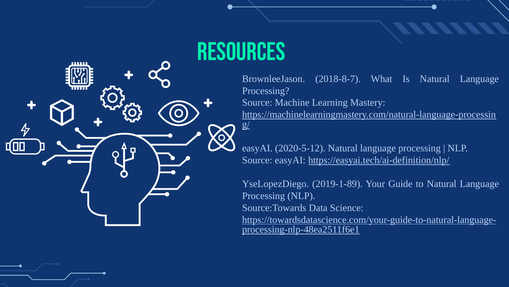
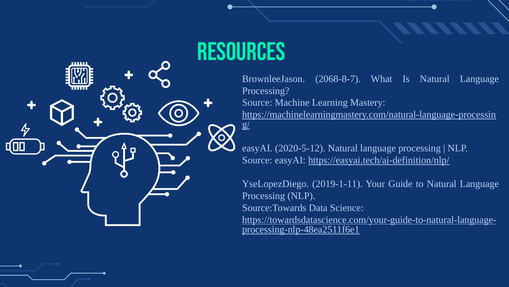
2018-8-7: 2018-8-7 -> 2068-8-7 (338, 79)
2019-1-89: 2019-1-89 -> 2019-1-11 (337, 184)
